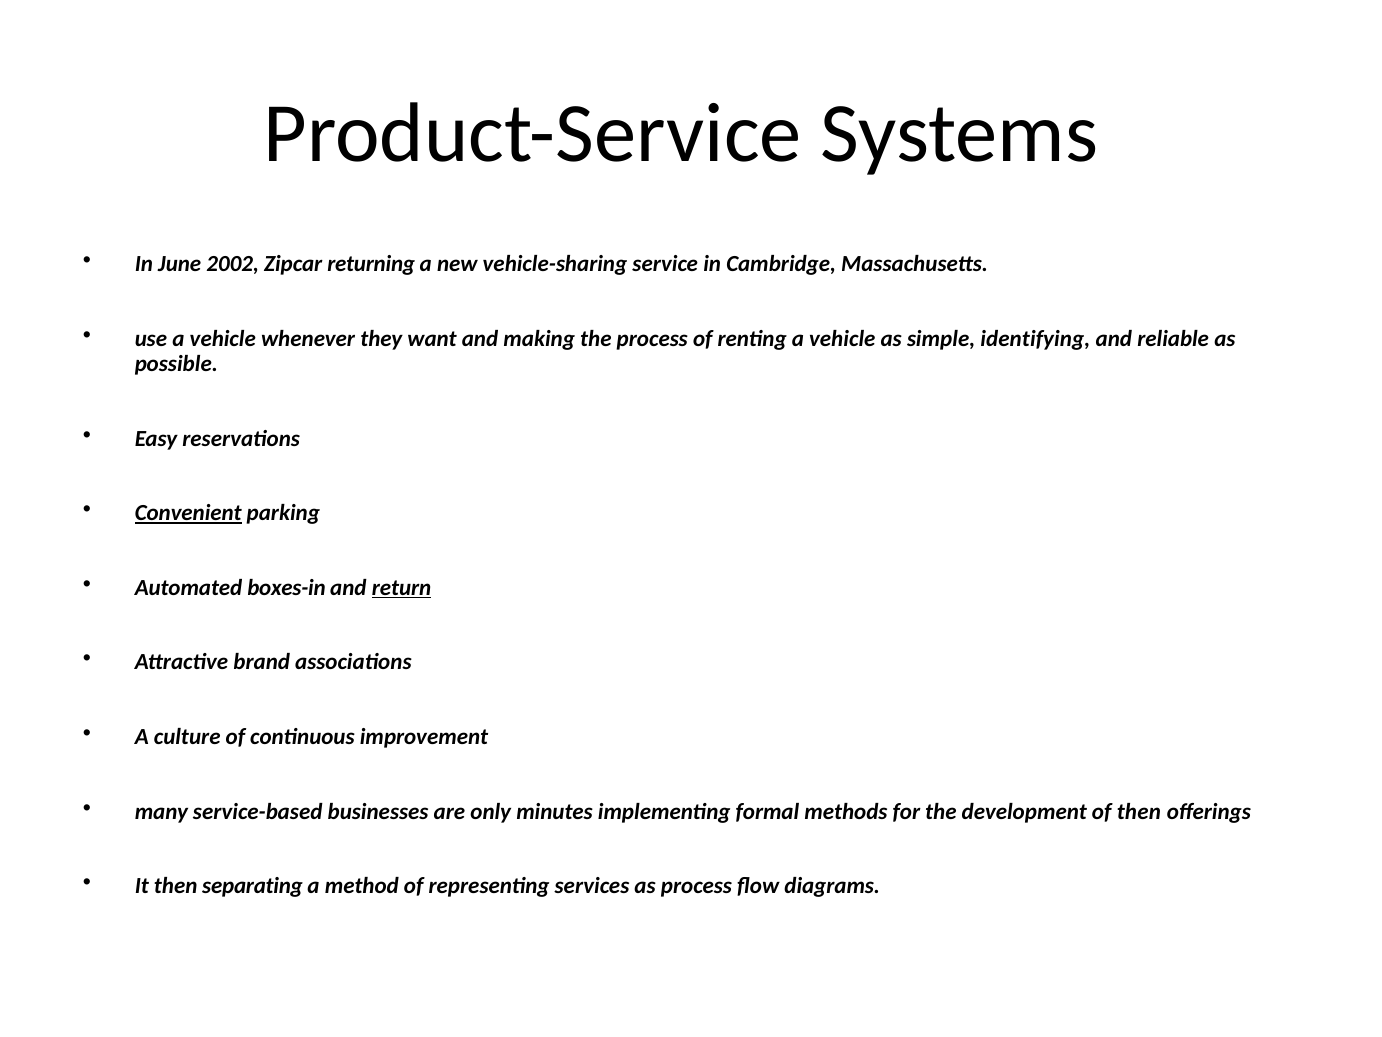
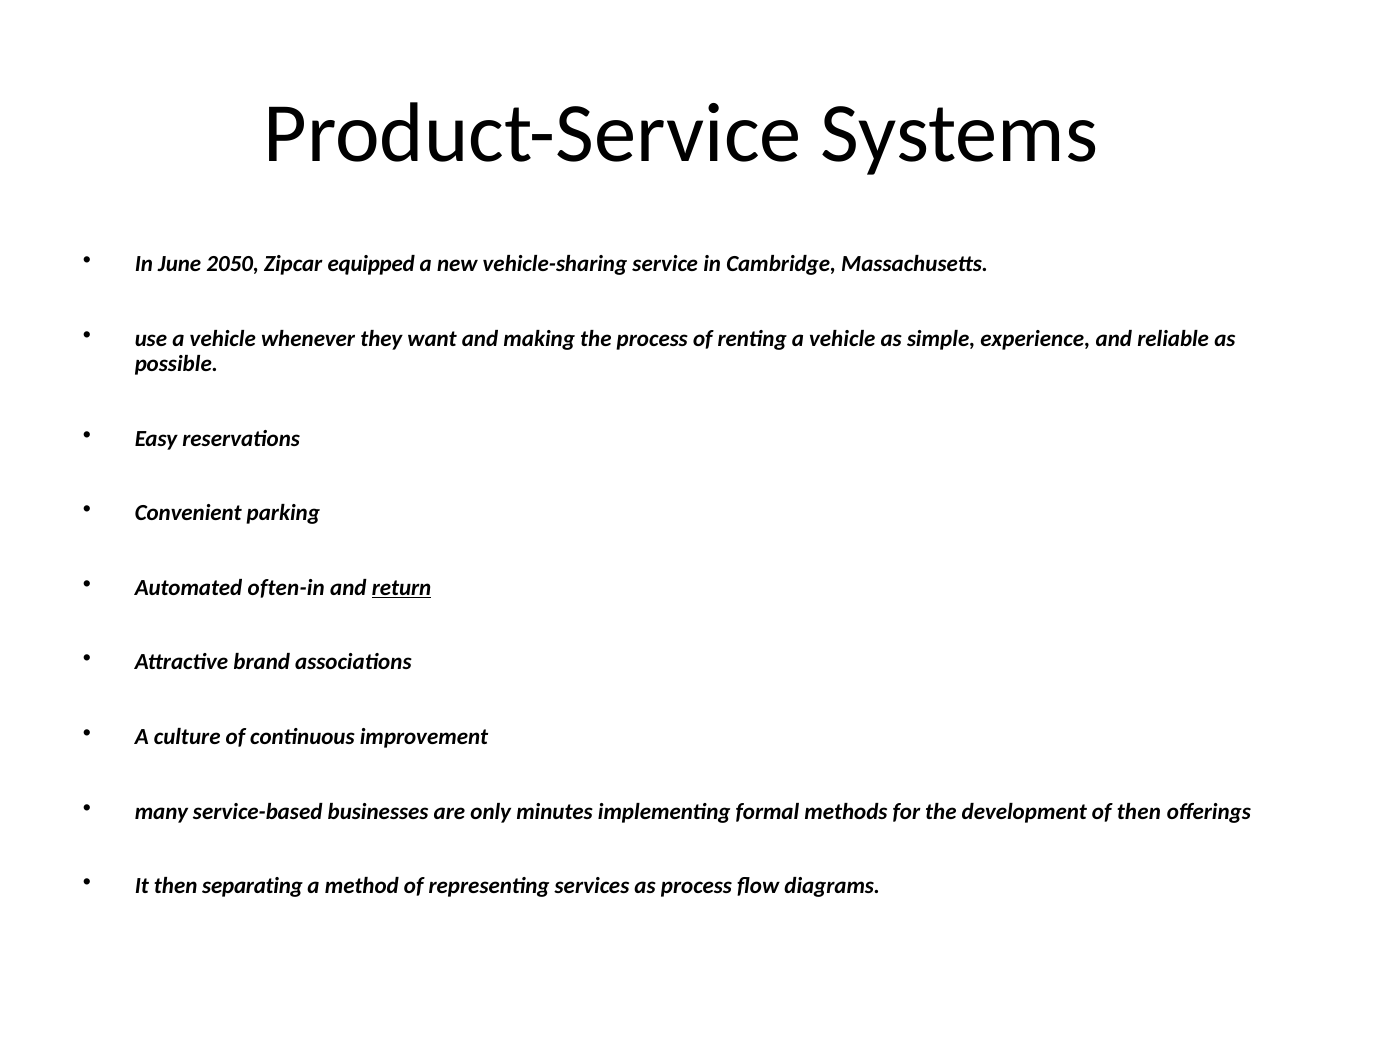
2002: 2002 -> 2050 (233, 264)
returning: returning -> equipped (371, 264)
identifying: identifying -> experience (1035, 339)
Convenient underline: present -> none (188, 513)
boxes-in: boxes-in -> often-in (286, 587)
